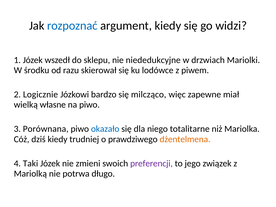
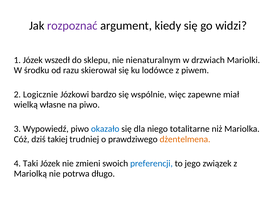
rozpoznać colour: blue -> purple (72, 26)
niededukcyjne: niededukcyjne -> nienaturalnym (153, 60)
milcząco: milcząco -> wspólnie (149, 94)
Porównana: Porównana -> Wypowiedź (46, 129)
dziś kiedy: kiedy -> takiej (58, 139)
preferencji colour: purple -> blue (151, 163)
